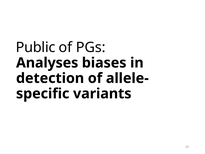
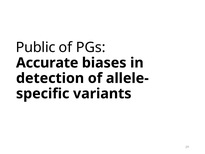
Analyses: Analyses -> Accurate (47, 63)
